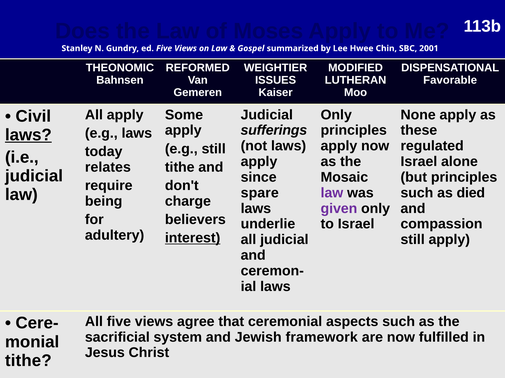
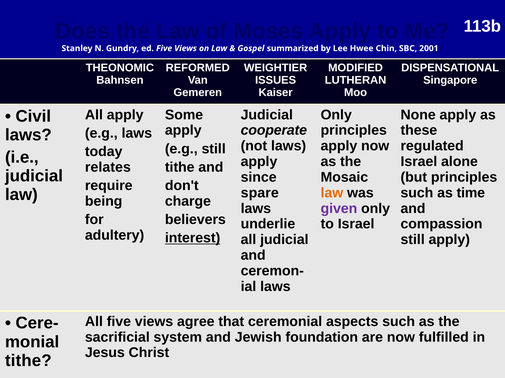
Favorable: Favorable -> Singapore (450, 80)
sufferings: sufferings -> cooperate (274, 131)
laws underline: present -> none (28, 135)
law colour: purple -> orange (332, 193)
died: died -> time (471, 193)
framework: framework -> foundation (322, 338)
